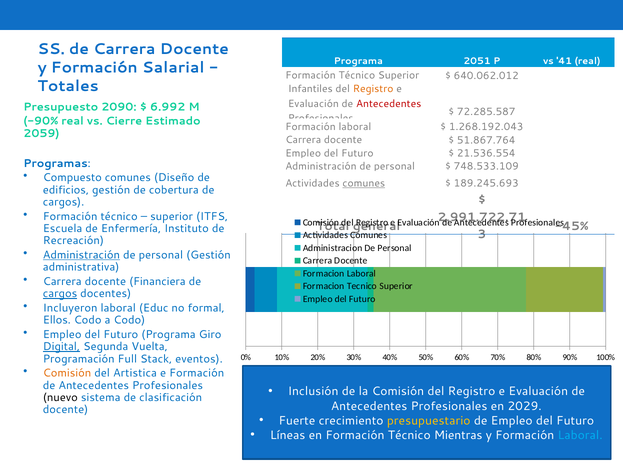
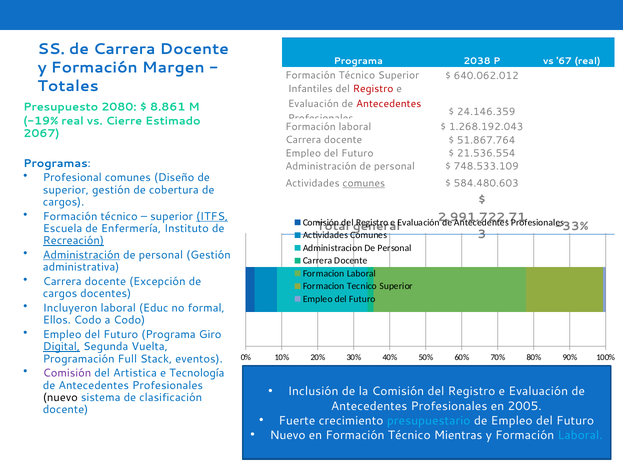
2051: 2051 -> 2038 (477, 61)
41: 41 -> 67 (564, 61)
Salarial: Salarial -> Margen (173, 68)
Registro colour: orange -> red (373, 89)
2090: 2090 -> 2080 (119, 107)
6.992: 6.992 -> 8.861 (168, 107)
72.285.587: 72.285.587 -> 24.146.359 (486, 112)
-90%: -90% -> -19% (41, 121)
2059: 2059 -> 2067 (41, 133)
Compuesto: Compuesto -> Profesional (72, 178)
189.245.693: 189.245.693 -> 584.480.603 (486, 183)
edificios: edificios -> superior (66, 190)
ITFS underline: none -> present (212, 216)
-45%: -45% -> -33% (572, 227)
Recreación underline: none -> present (73, 241)
Financiera: Financiera -> Excepción (157, 282)
cargos underline: present -> none (60, 294)
Comisión colour: orange -> purple (67, 373)
e Formación: Formación -> Tecnología (197, 373)
2029: 2029 -> 2005 (525, 406)
presupuestario colour: yellow -> light blue (429, 421)
Líneas: Líneas -> Nuevo (288, 435)
